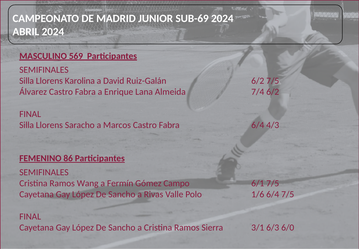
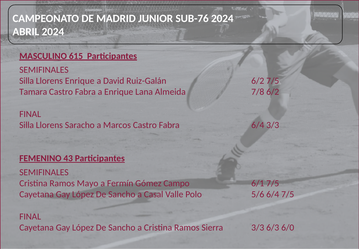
SUB-69: SUB-69 -> SUB-76 (192, 18)
569: 569 -> 615 (76, 56)
Llorens Karolina: Karolina -> Enrique (80, 81)
Álvarez: Álvarez -> Tamara (33, 92)
7/4: 7/4 -> 7/8 (258, 92)
6/4 4/3: 4/3 -> 3/3 (273, 125)
86: 86 -> 43 (68, 158)
Wang: Wang -> Mayo (88, 183)
Rivas: Rivas -> Casal (154, 194)
1/6: 1/6 -> 5/6 (258, 194)
Sierra 3/1: 3/1 -> 3/3 (258, 227)
